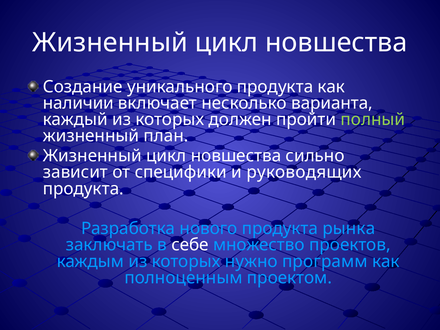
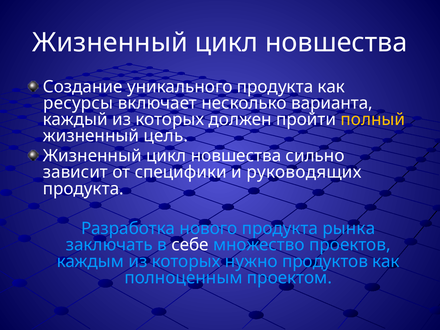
наличии: наличии -> ресурсы (78, 103)
полный colour: light green -> yellow (373, 120)
план: план -> цель (166, 136)
программ: программ -> продуктов (325, 261)
